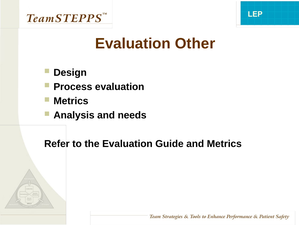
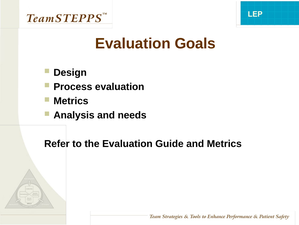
Other: Other -> Goals (195, 43)
